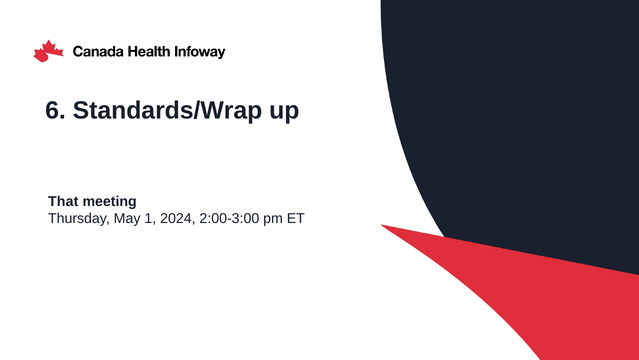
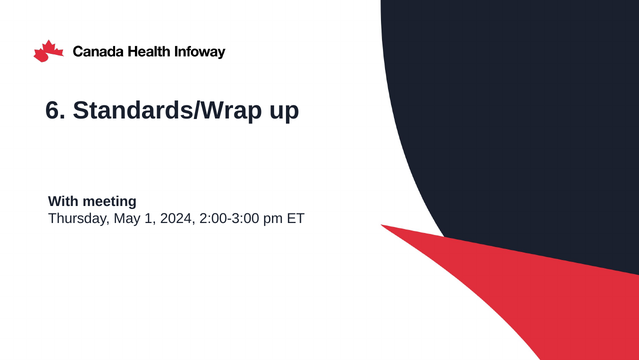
That: That -> With (63, 201)
